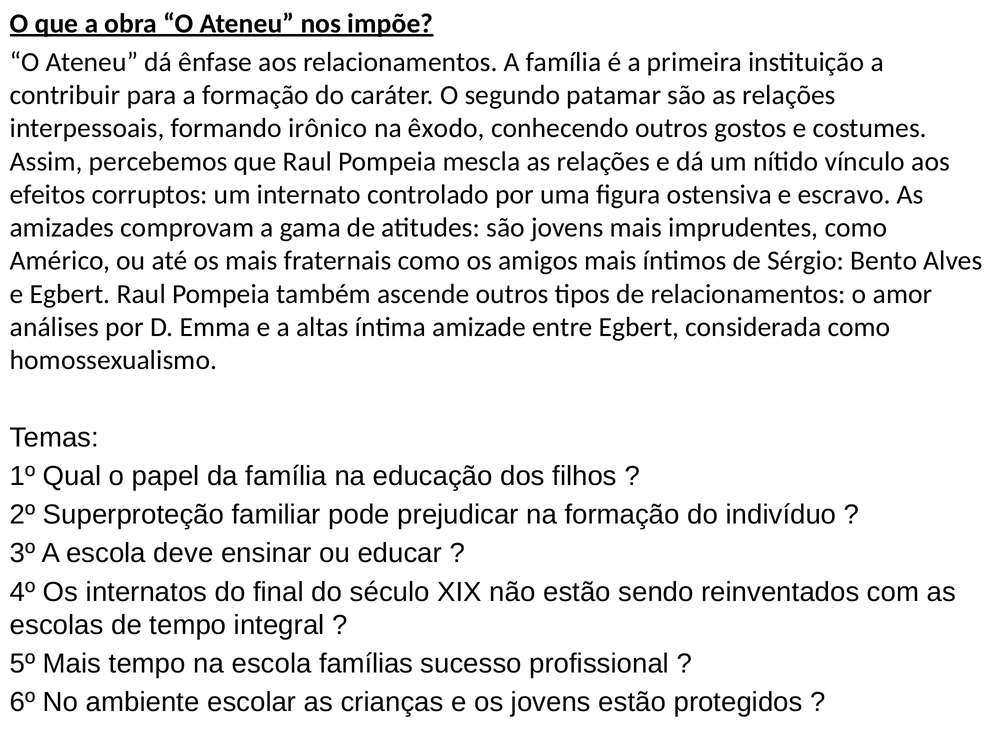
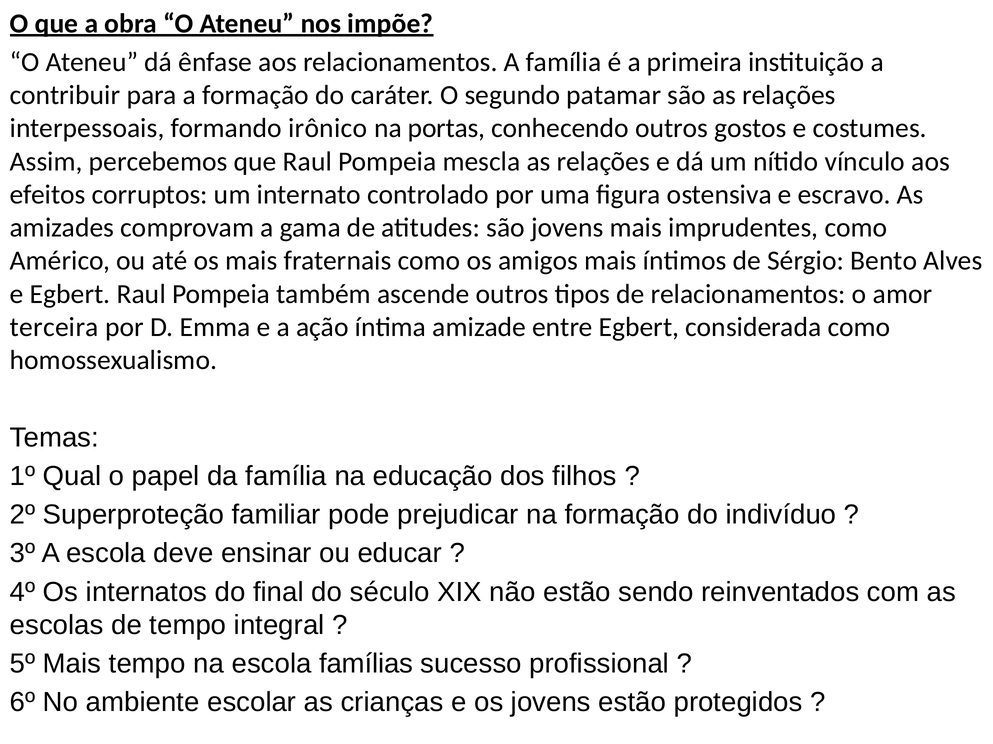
êxodo: êxodo -> portas (447, 128)
análises: análises -> terceira (54, 327)
altas: altas -> ação (322, 327)
